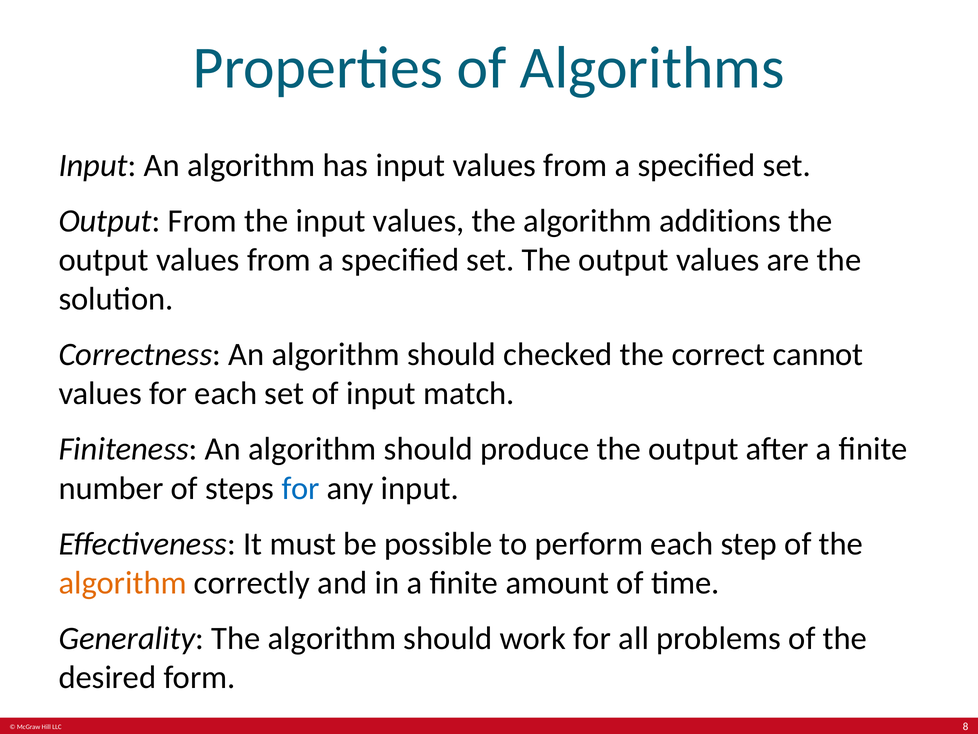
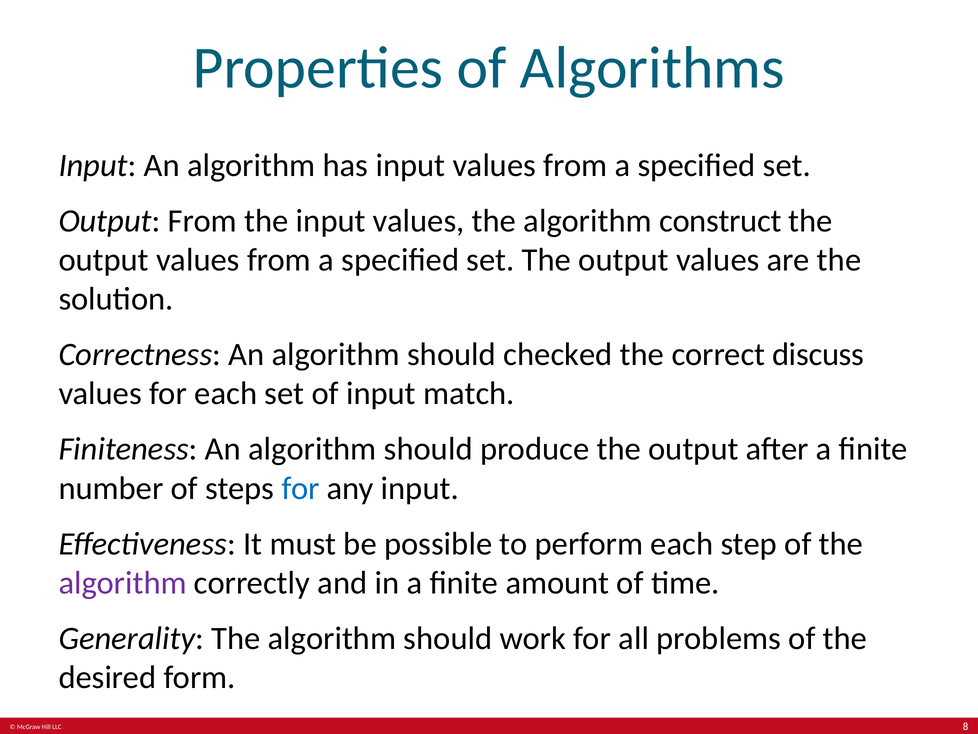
additions: additions -> construct (720, 221)
cannot: cannot -> discuss (818, 354)
algorithm colour: orange -> purple (123, 583)
